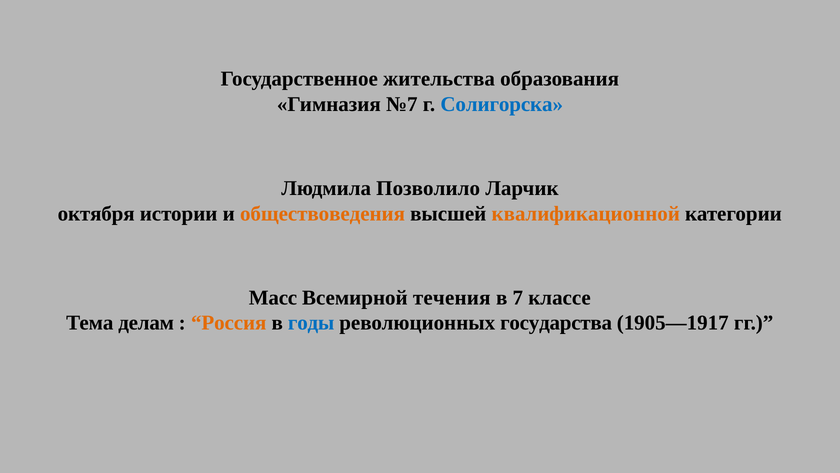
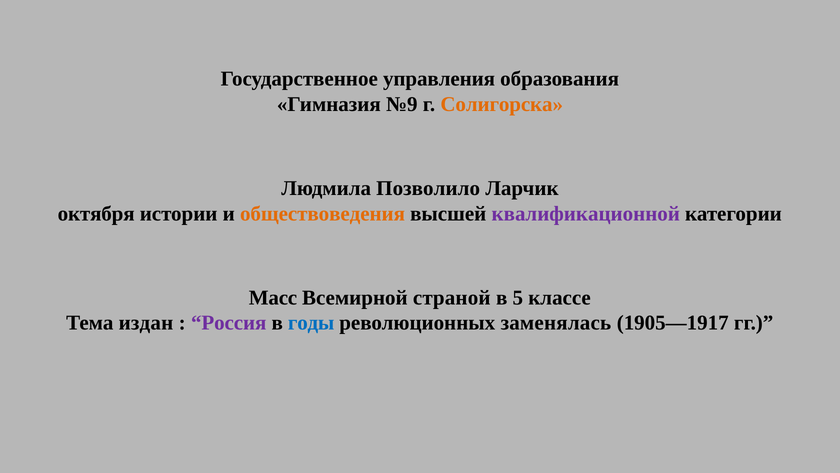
жительства: жительства -> управления (439, 79)
№7: №7 -> №9 (402, 104)
Солигорска colour: blue -> orange (502, 104)
квалификационной colour: orange -> purple (586, 213)
течения: течения -> страной (452, 297)
7: 7 -> 5 (518, 297)
делам: делам -> издан (146, 323)
Россия colour: orange -> purple (229, 323)
государства: государства -> заменялась (556, 323)
